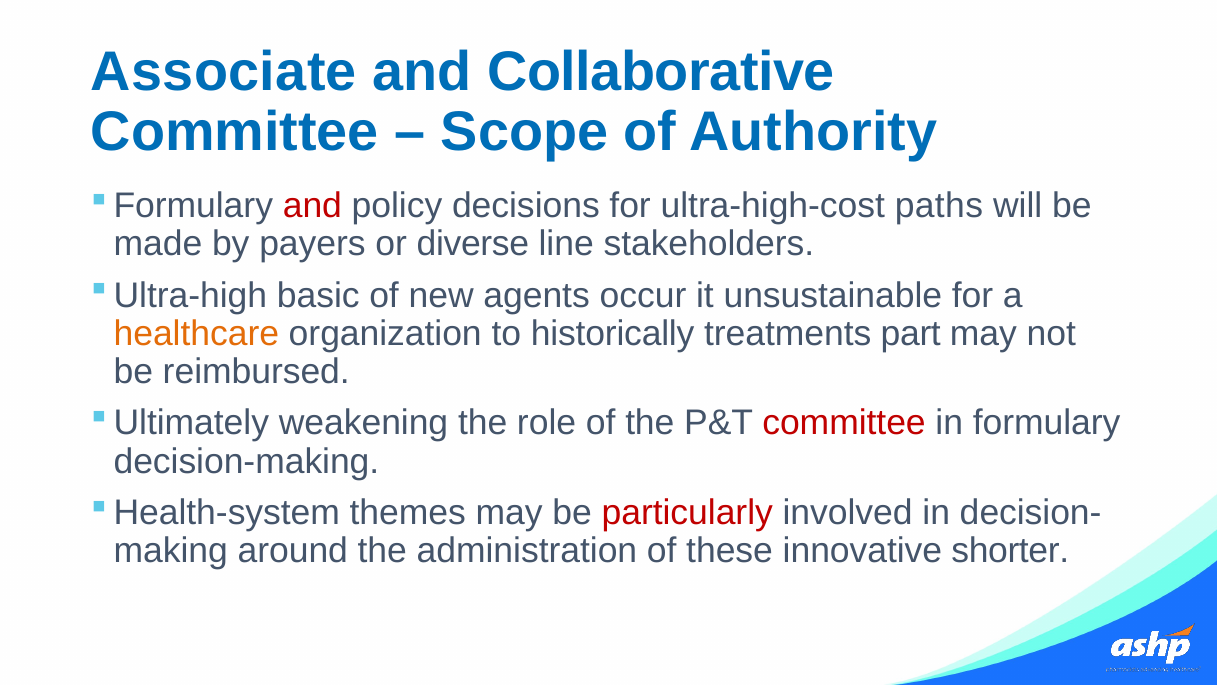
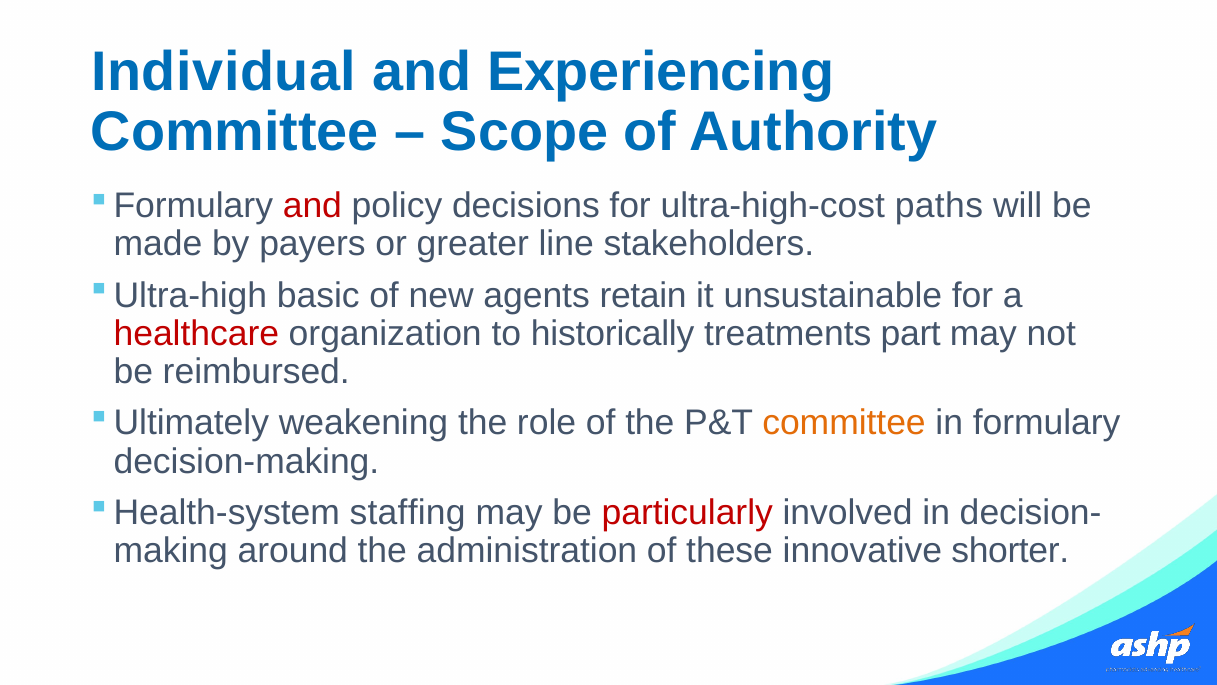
Associate: Associate -> Individual (224, 72)
Collaborative: Collaborative -> Experiencing (661, 72)
diverse: diverse -> greater (473, 244)
occur: occur -> retain (643, 295)
healthcare colour: orange -> red (196, 333)
committee colour: red -> orange (844, 423)
themes: themes -> staffing (408, 512)
